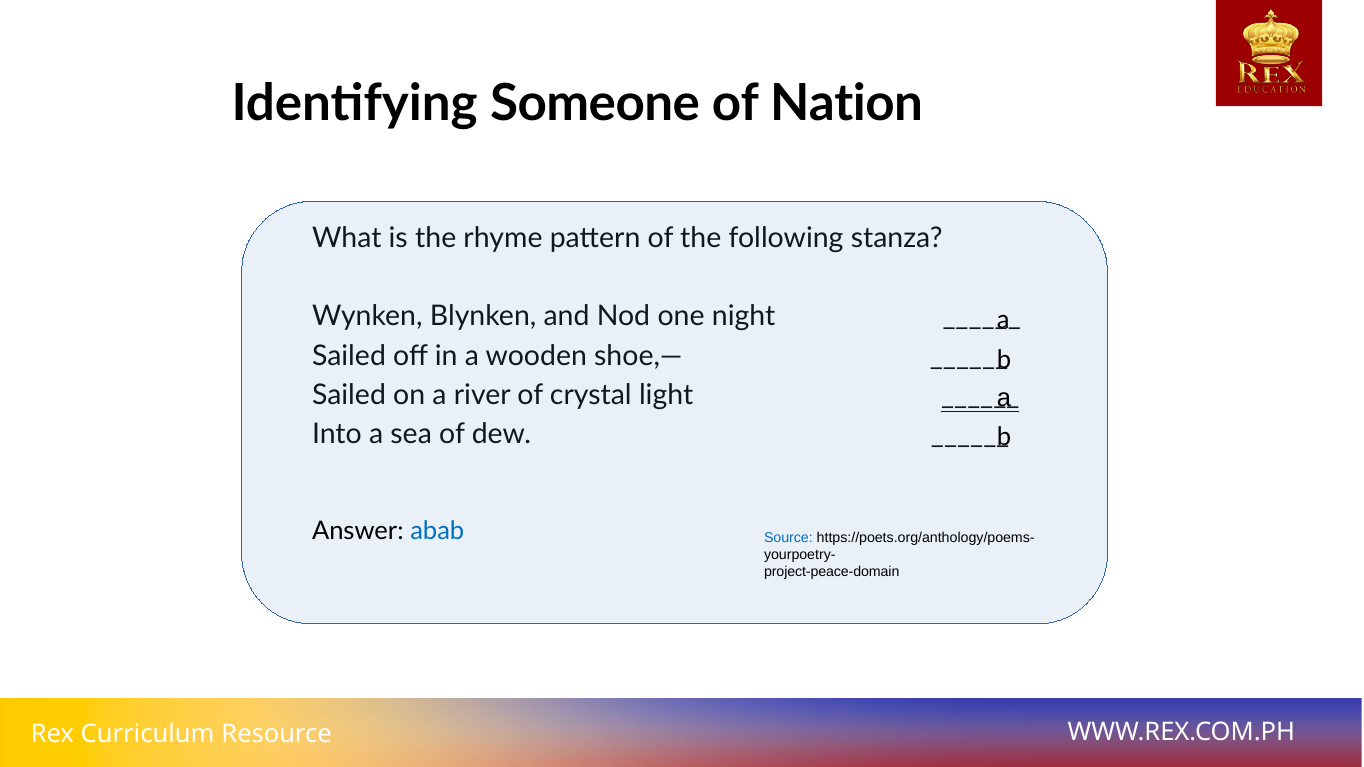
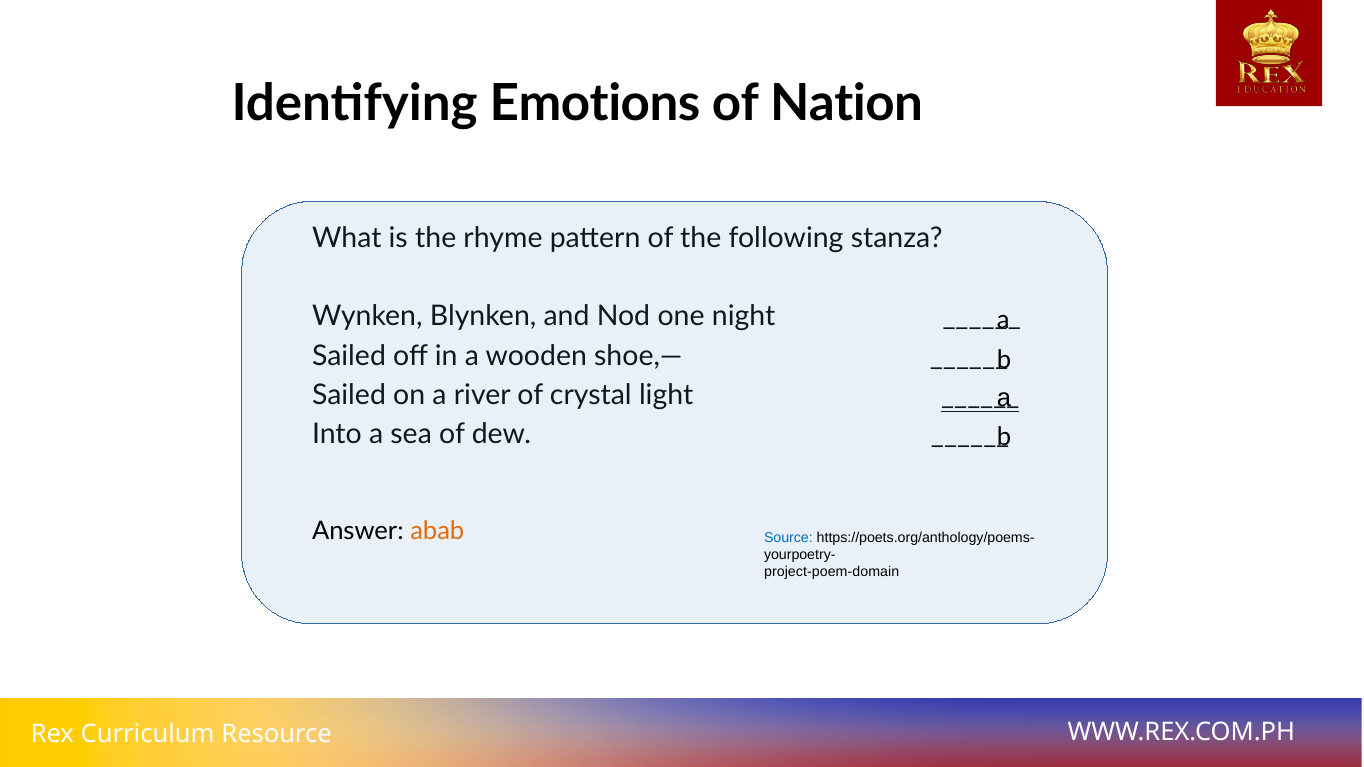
Someone: Someone -> Emotions (595, 104)
abab colour: blue -> orange (437, 532)
project-peace-domain: project-peace-domain -> project-poem-domain (832, 572)
